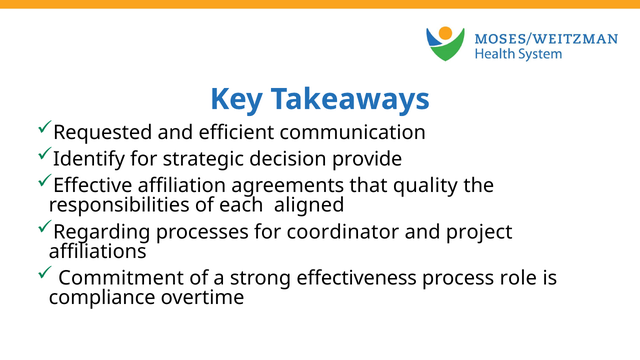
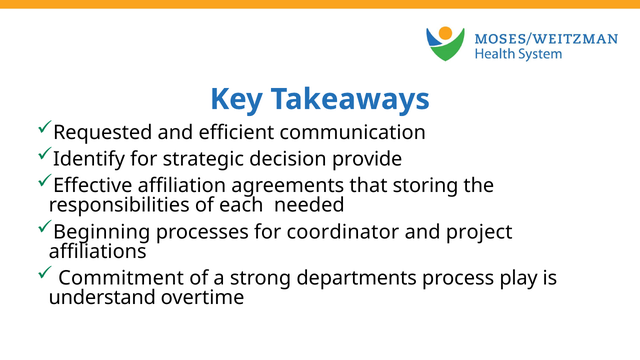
quality: quality -> storing (426, 186)
aligned: aligned -> needed (309, 205)
Regarding: Regarding -> Beginning (102, 232)
effectiveness: effectiveness -> departments (357, 278)
role: role -> play (519, 278)
compliance: compliance -> understand (102, 297)
